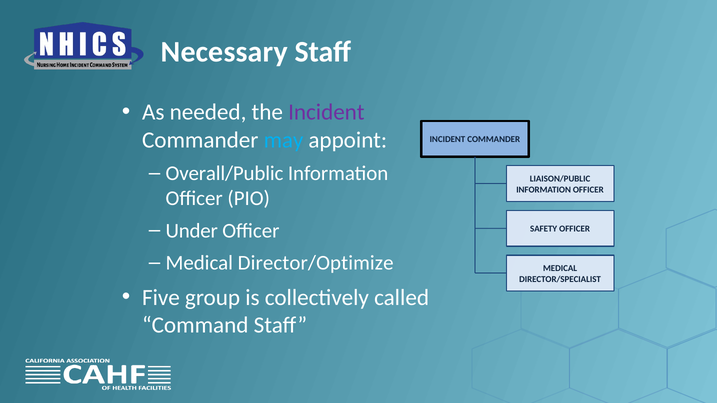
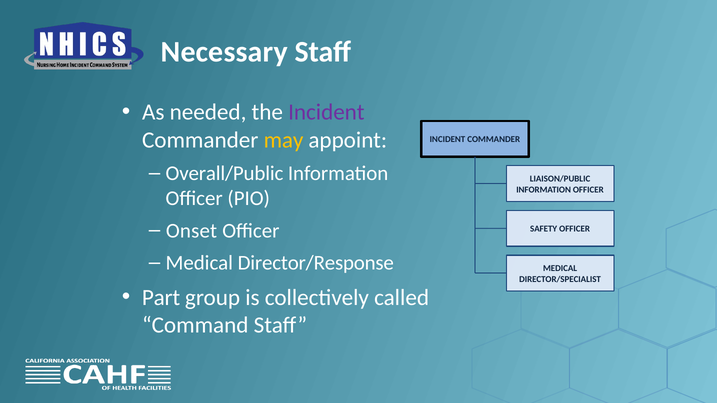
may colour: light blue -> yellow (284, 140)
Under: Under -> Onset (191, 231)
Director/Optimize: Director/Optimize -> Director/Response (316, 263)
Five: Five -> Part (161, 298)
